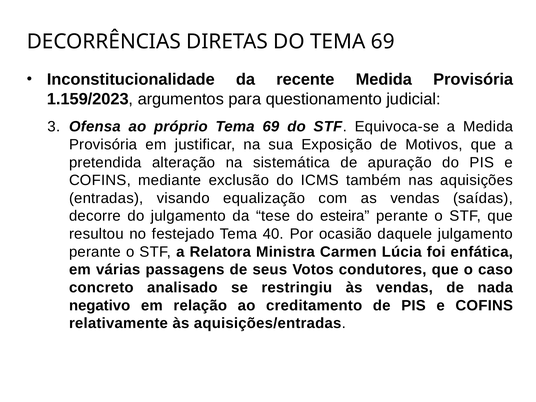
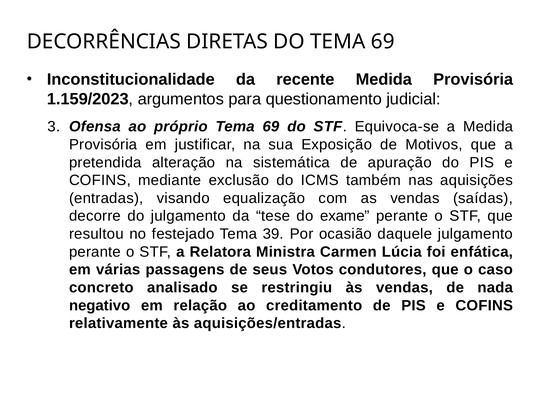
esteira: esteira -> exame (345, 216)
40: 40 -> 39 (273, 234)
